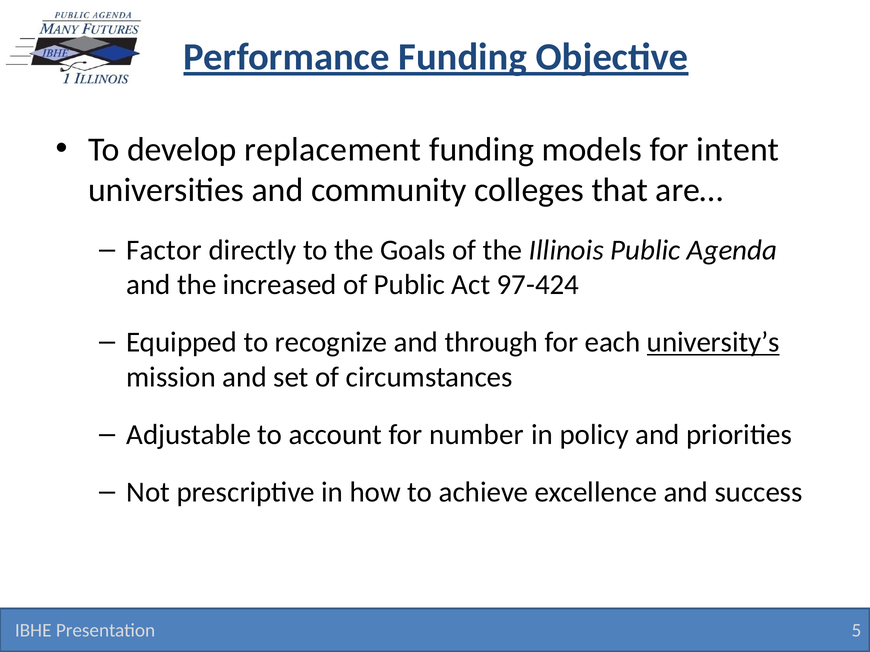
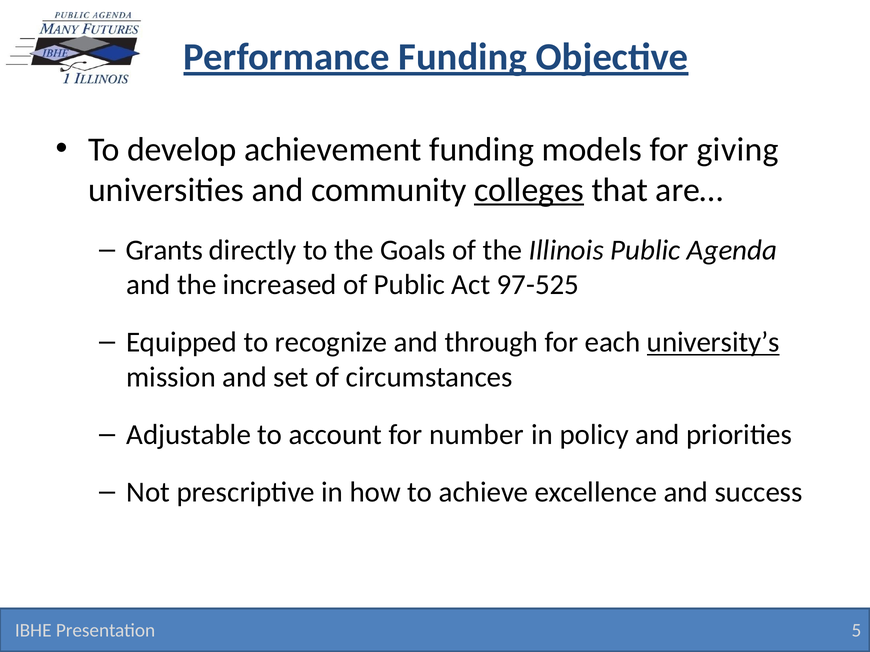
replacement: replacement -> achievement (333, 150)
intent: intent -> giving (738, 150)
colleges underline: none -> present (529, 190)
Factor: Factor -> Grants (164, 250)
97-424: 97-424 -> 97-525 (538, 285)
